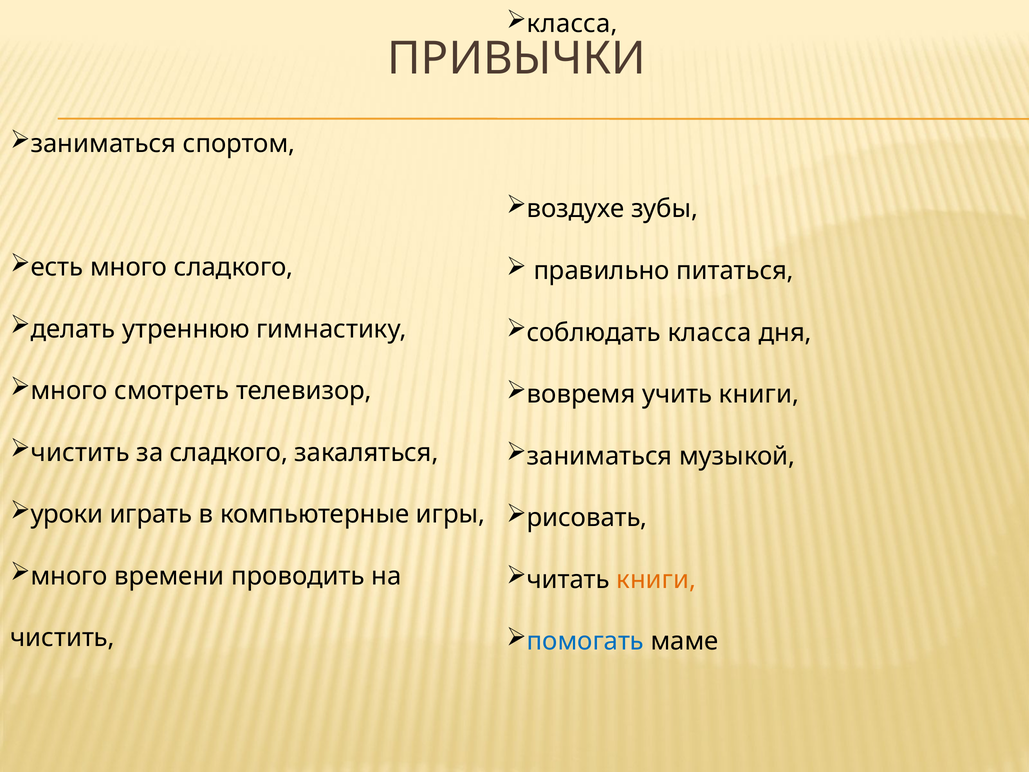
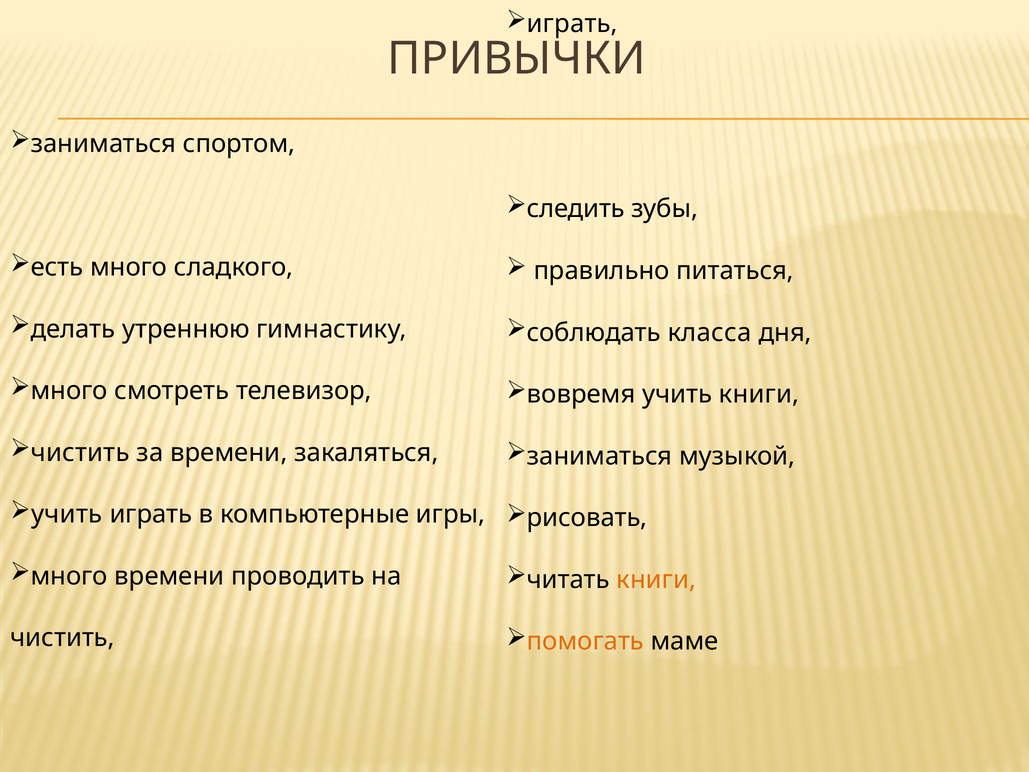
класса: класса -> играть (572, 24)
воздухе: воздухе -> следить (576, 209)
за сладкого: сладкого -> времени (229, 453)
уроки: уроки -> учить (67, 514)
помогать colour: blue -> orange (585, 641)
